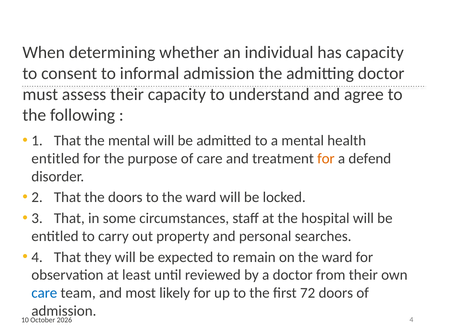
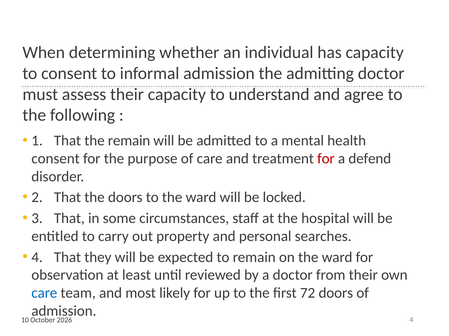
the mental: mental -> remain (129, 141)
entitled: entitled -> consent (56, 159)
for colour: orange -> red (326, 159)
